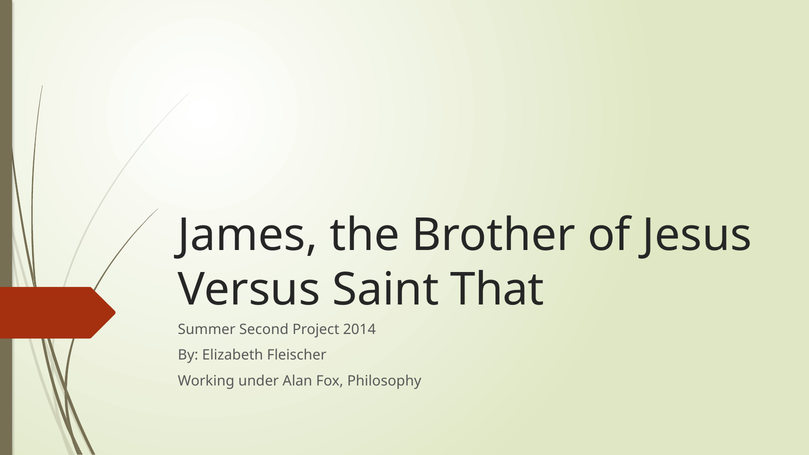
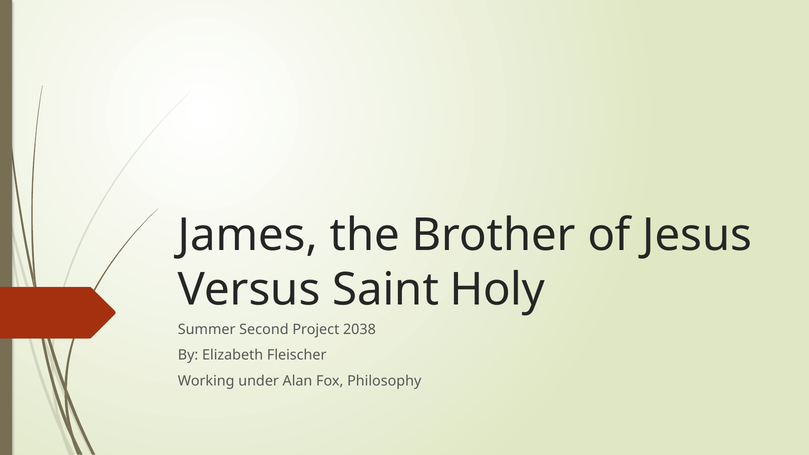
That: That -> Holy (497, 290)
2014: 2014 -> 2038 (359, 330)
